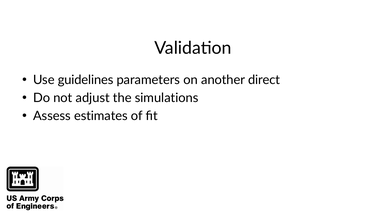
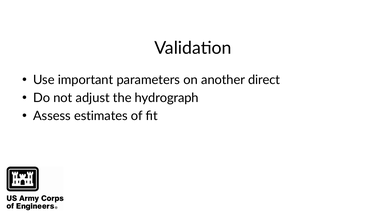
guidelines: guidelines -> important (86, 80)
simulations: simulations -> hydrograph (167, 98)
